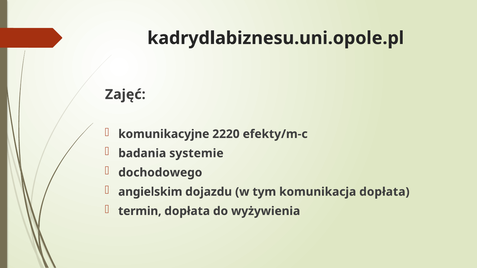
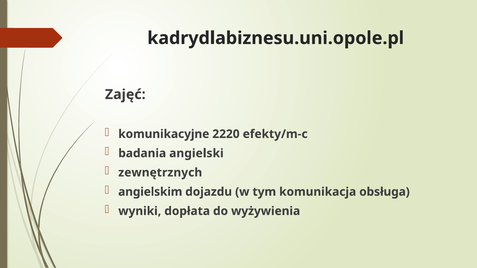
systemie: systemie -> angielski (196, 153)
dochodowego: dochodowego -> zewnętrznych (160, 173)
komunikacja dopłata: dopłata -> obsługa (384, 192)
termin: termin -> wyniki (140, 211)
